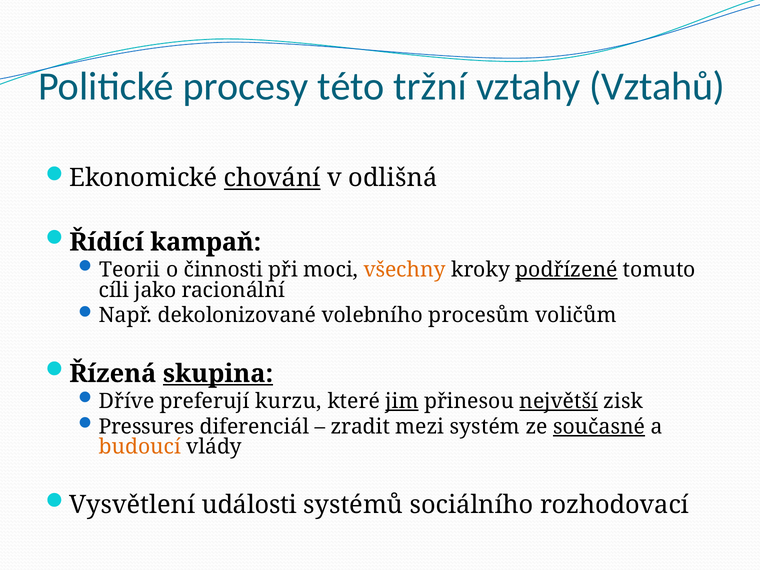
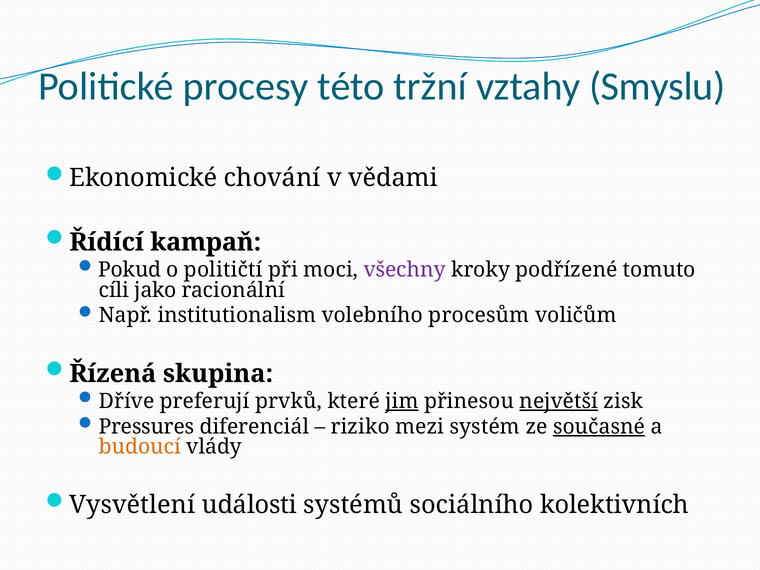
Vztahů: Vztahů -> Smyslu (657, 86)
chování underline: present -> none (272, 178)
odlišná: odlišná -> vědami (393, 178)
Teorii: Teorii -> Pokud (130, 270)
činnosti: činnosti -> političtí (223, 270)
všechny colour: orange -> purple (405, 270)
podřízené underline: present -> none (566, 270)
dekolonizované: dekolonizované -> institutionalism (237, 315)
skupina underline: present -> none (218, 374)
kurzu: kurzu -> prvků (289, 401)
zradit: zradit -> riziko (360, 427)
rozhodovací: rozhodovací -> kolektivních (615, 505)
